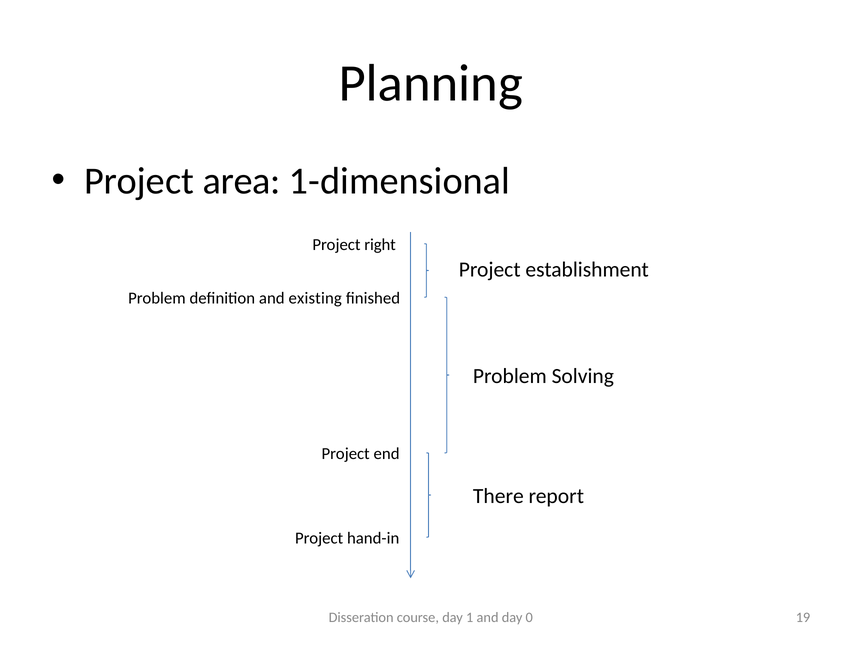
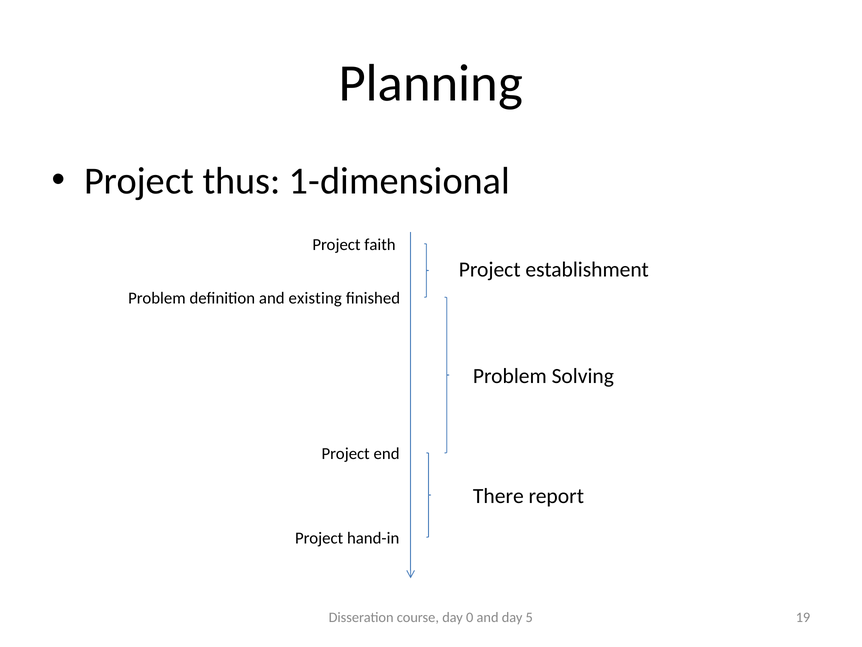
area: area -> thus (241, 181)
right: right -> faith (380, 245)
1: 1 -> 0 (470, 617)
0: 0 -> 5 (529, 617)
